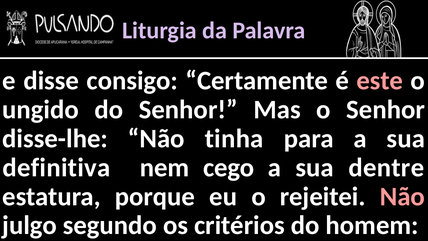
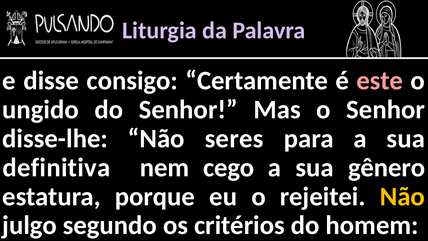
tinha: tinha -> seres (234, 138)
dentre: dentre -> gênero (387, 167)
Não colour: pink -> yellow (402, 196)
